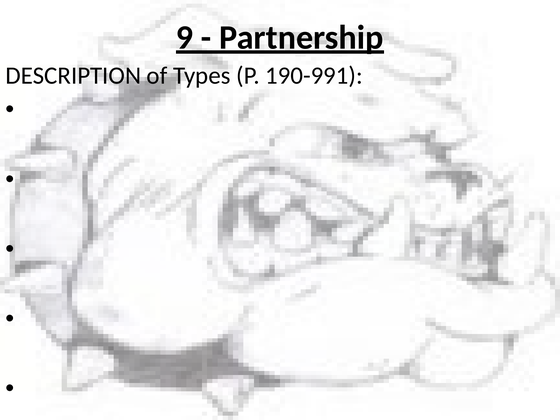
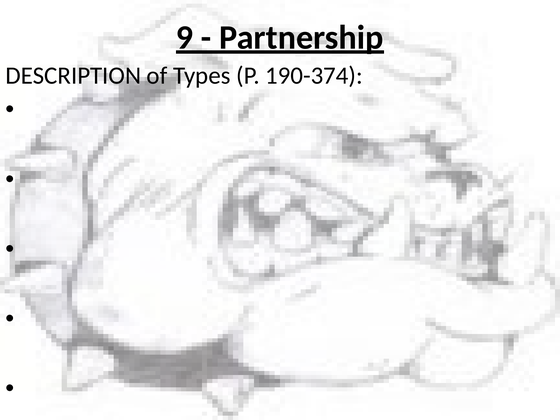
190-991: 190-991 -> 190-374 (314, 75)
